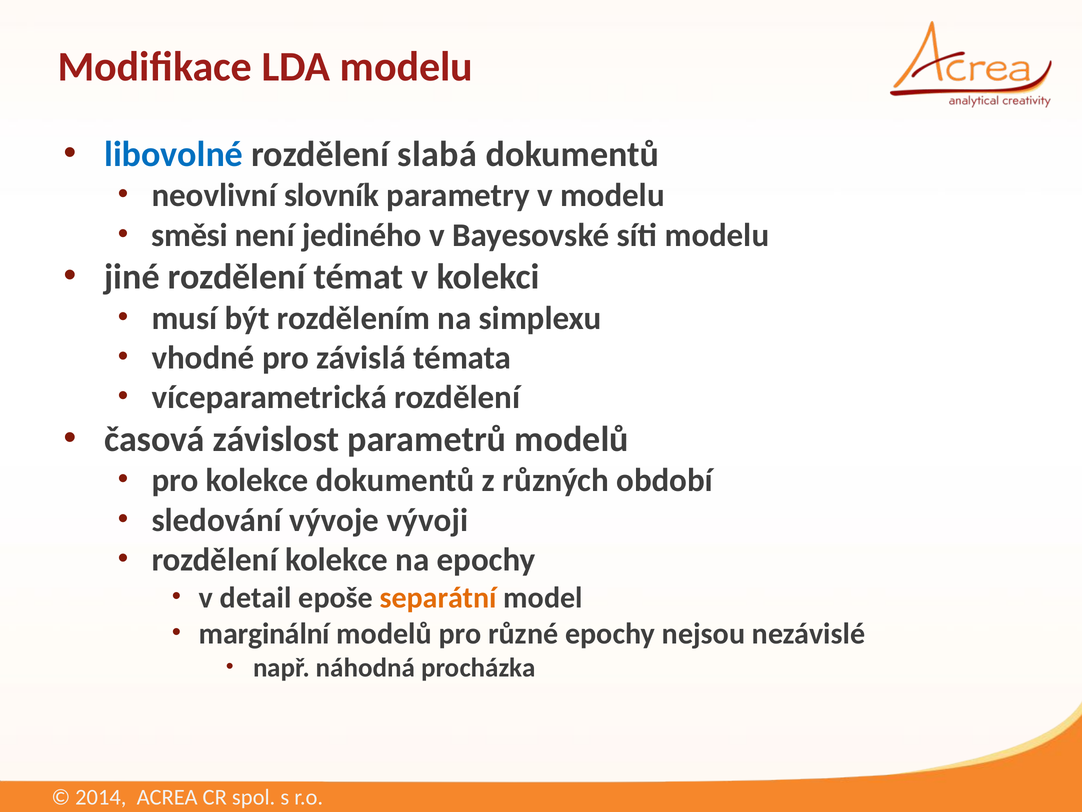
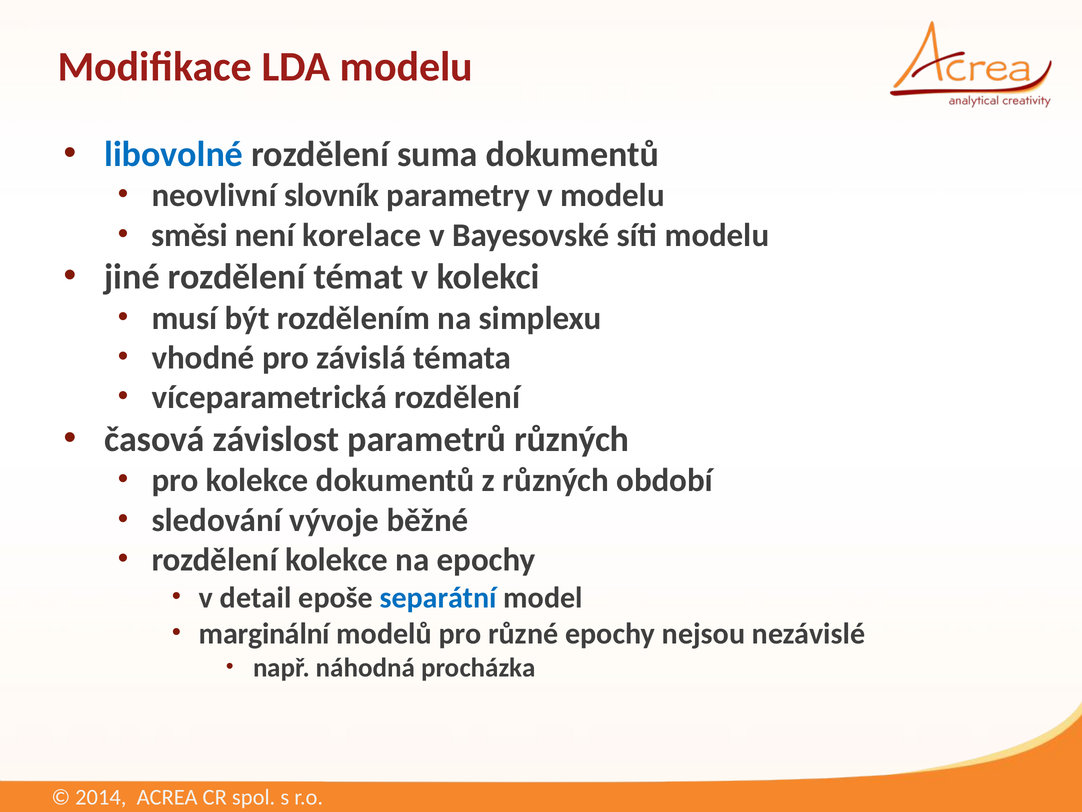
slabá: slabá -> suma (437, 154)
jediného: jediného -> korelace (362, 235)
parametrů modelů: modelů -> různých (572, 439)
vývoji: vývoji -> běžné (428, 520)
separátní colour: orange -> blue (438, 597)
